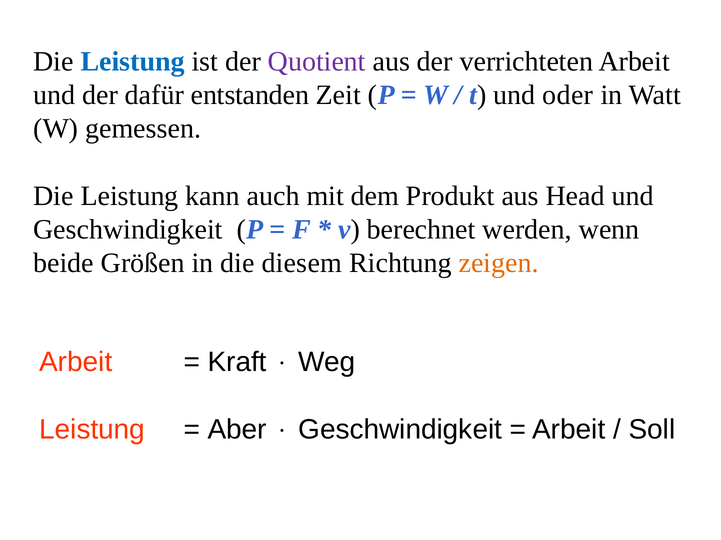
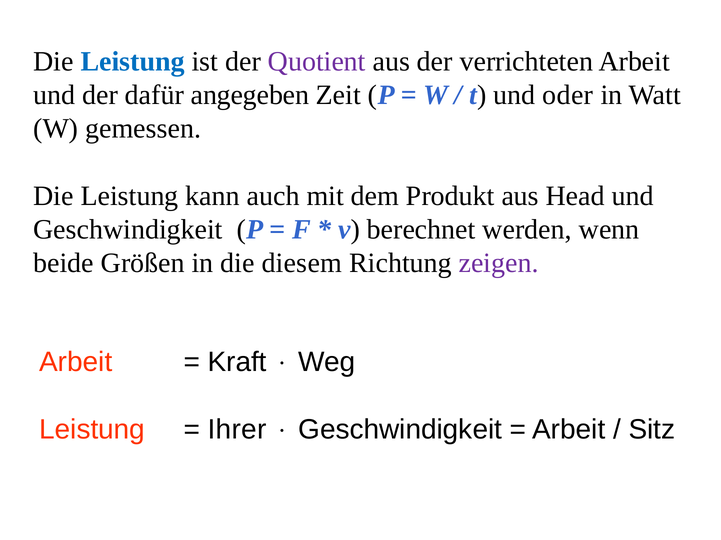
entstanden: entstanden -> angegeben (250, 95)
zeigen colour: orange -> purple (499, 264)
Aber: Aber -> Ihrer (237, 430)
Soll: Soll -> Sitz (652, 430)
